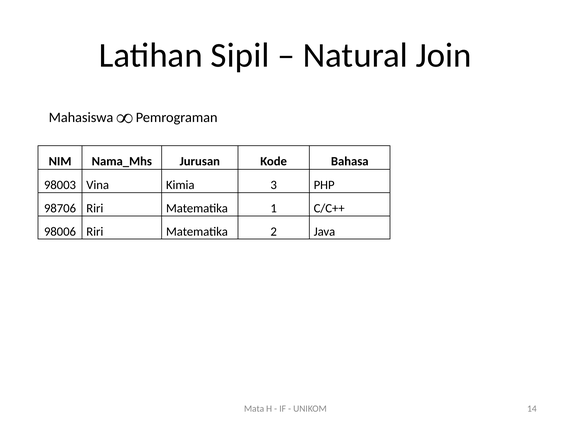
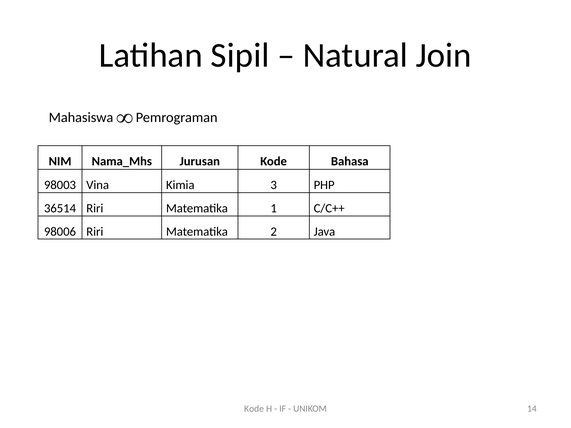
98706: 98706 -> 36514 (60, 208)
Mata: Mata -> Kode (254, 409)
